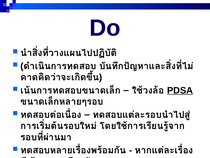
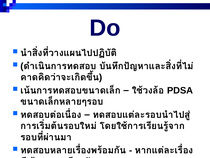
PDSA underline: present -> none (180, 90)
